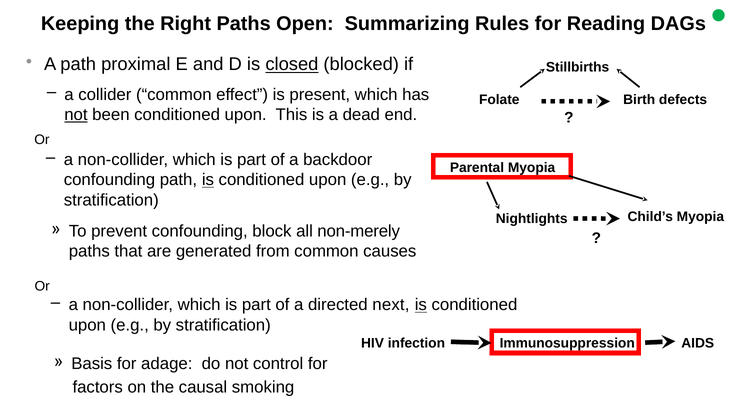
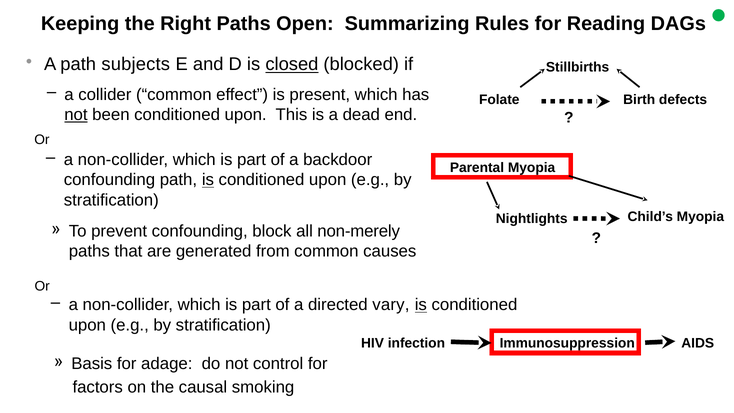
proximal: proximal -> subjects (136, 64)
next: next -> vary (391, 305)
